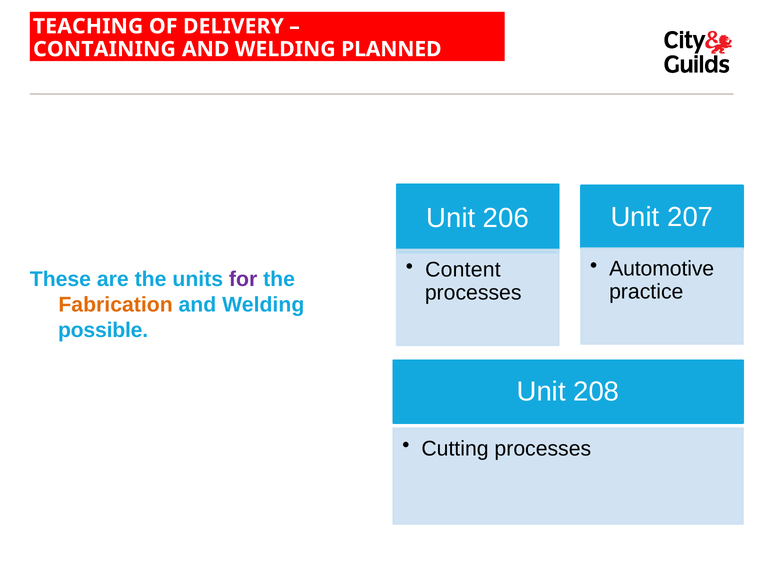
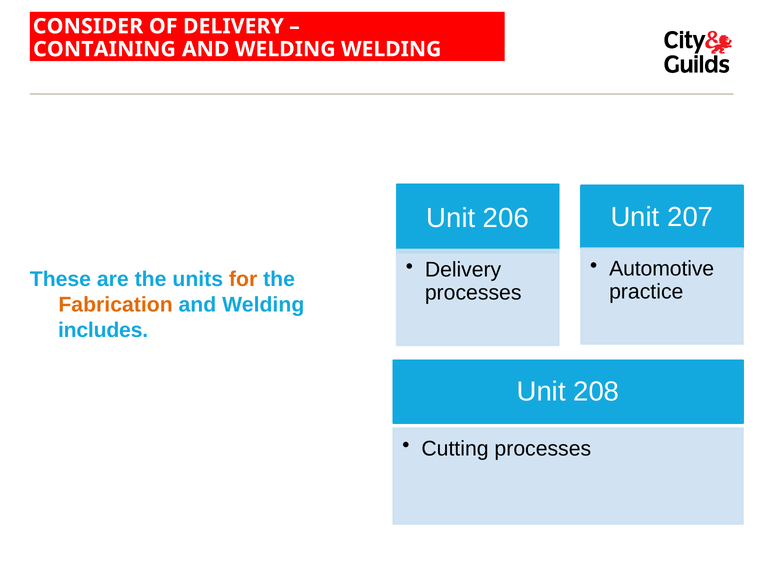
TEACHING: TEACHING -> CONSIDER (88, 26)
WELDING PLANNED: PLANNED -> WELDING (391, 49)
Content: Content -> Delivery (463, 270)
for colour: purple -> orange (243, 279)
possible: possible -> includes (103, 330)
